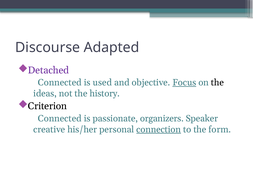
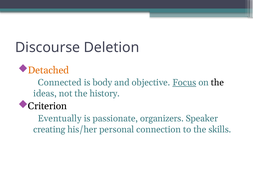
Adapted: Adapted -> Deletion (112, 47)
Detached colour: purple -> orange (48, 70)
used: used -> body (102, 82)
Connected: Connected -> Eventually (60, 118)
creative: creative -> creating (49, 129)
connection underline: present -> none (159, 129)
form: form -> skills (220, 129)
